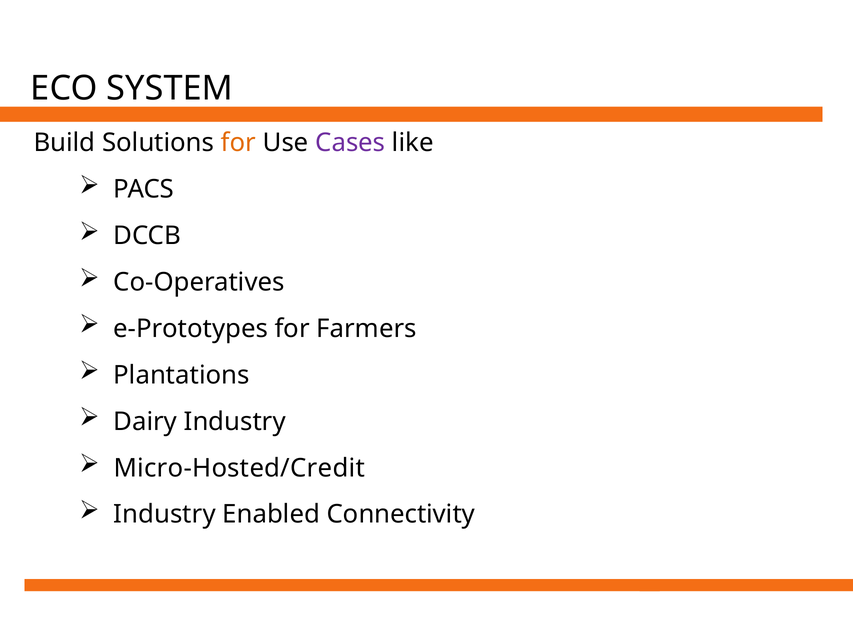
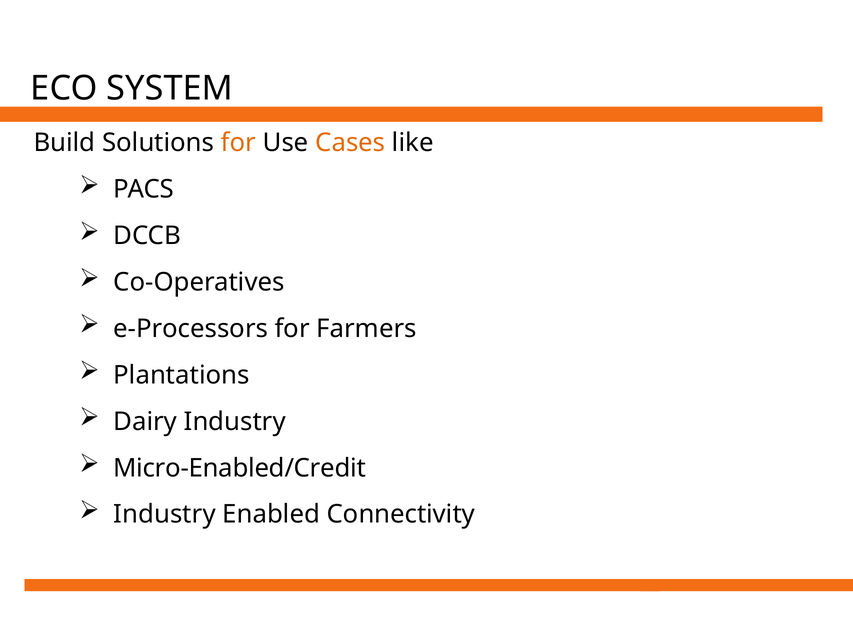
Cases colour: purple -> orange (350, 143)
e-Prototypes: e-Prototypes -> e-Processors (191, 328)
Micro-Hosted/Credit: Micro-Hosted/Credit -> Micro-Enabled/Credit (240, 468)
